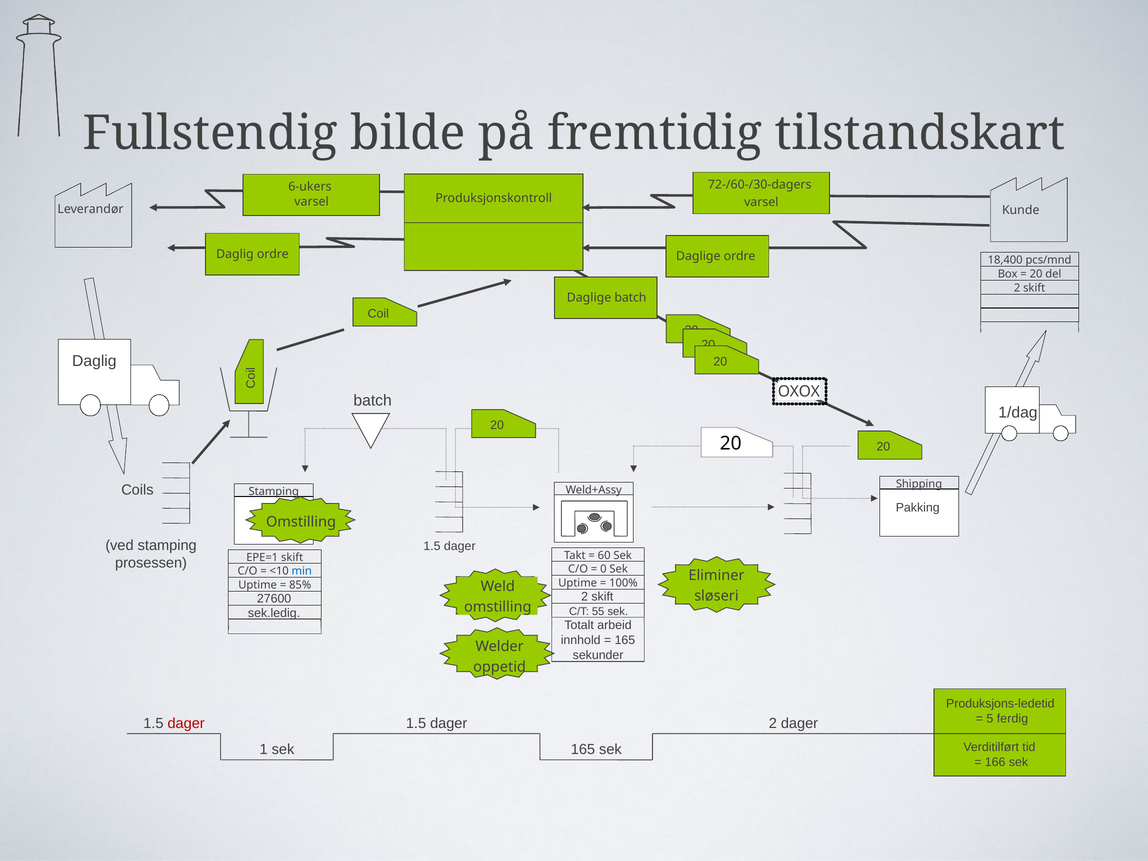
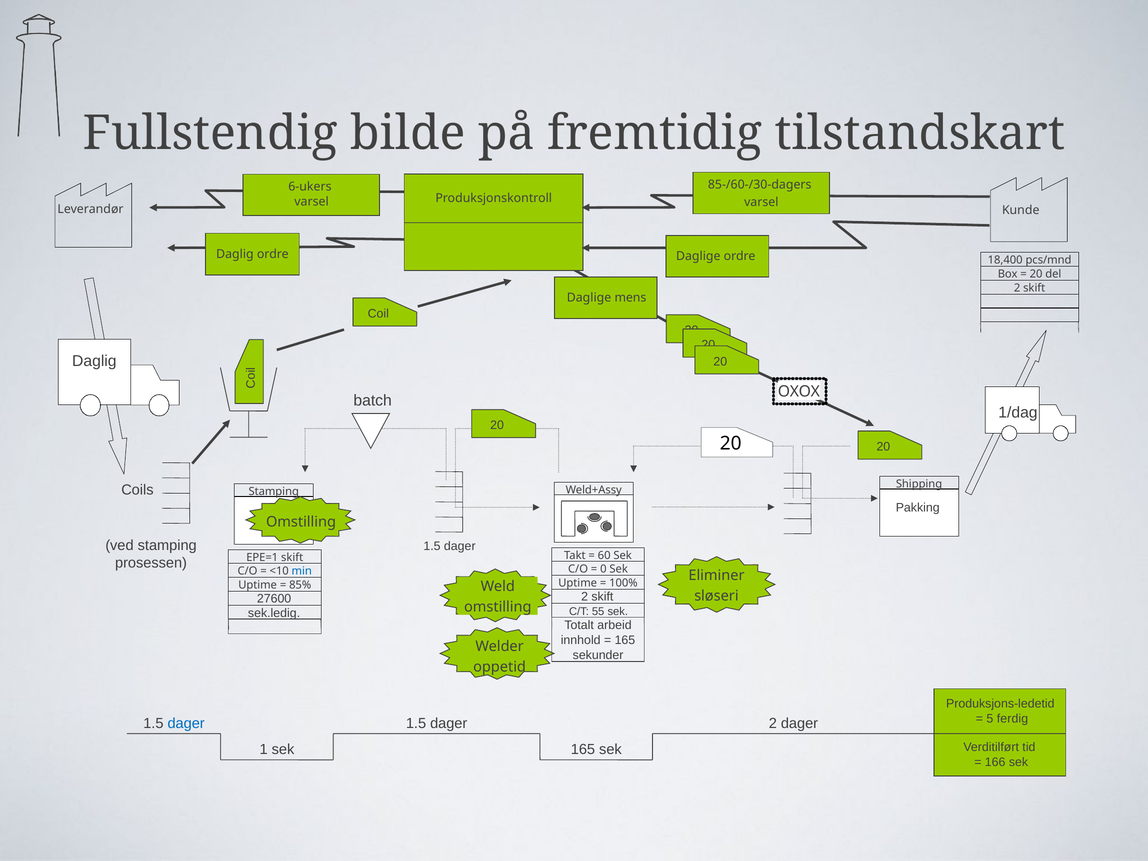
72-/60-/30-dagers: 72-/60-/30-dagers -> 85-/60-/30-dagers (760, 185)
Daglige batch: batch -> mens (630, 298)
dager colour: red -> blue (186, 723)
